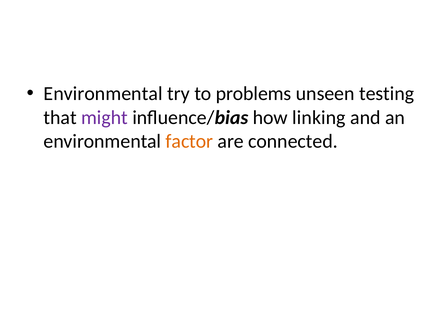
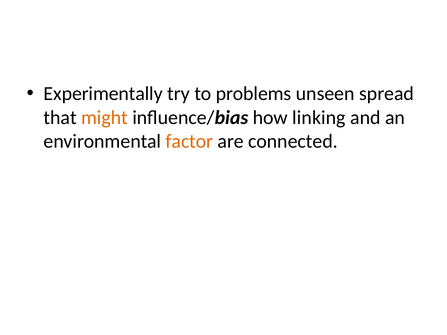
Environmental: Environmental -> Experimentally (103, 94)
testing: testing -> spread (387, 94)
might colour: purple -> orange (105, 118)
